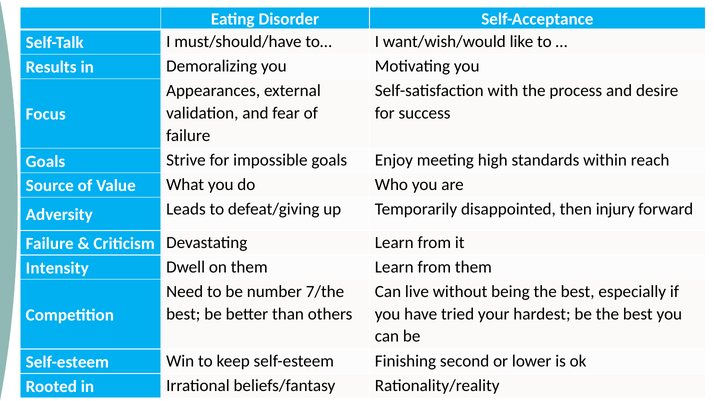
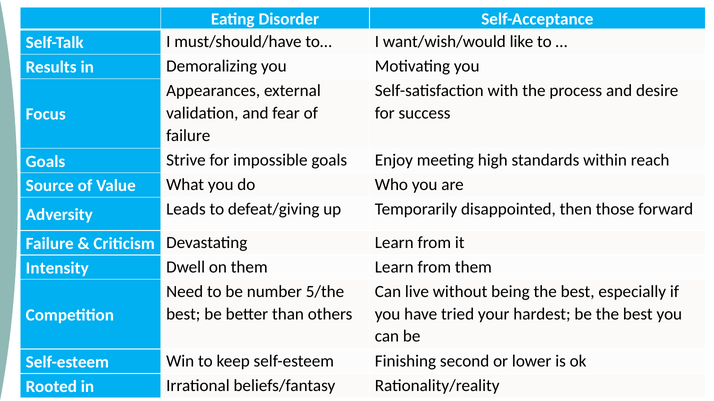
injury: injury -> those (615, 210)
7/the: 7/the -> 5/the (325, 292)
